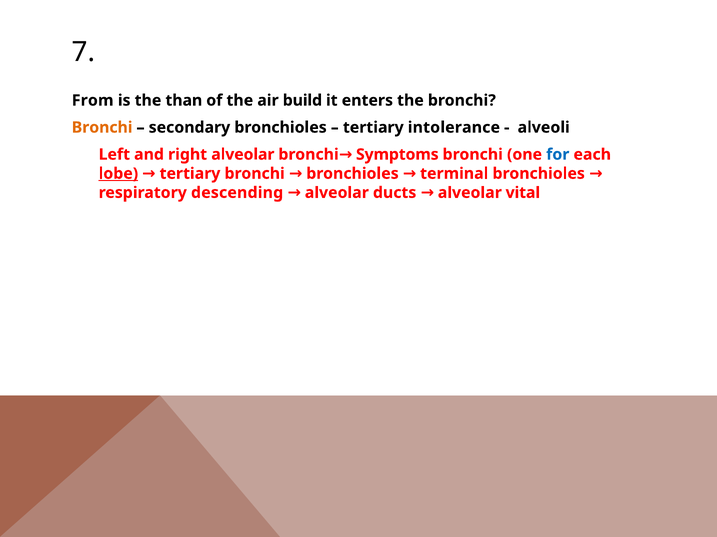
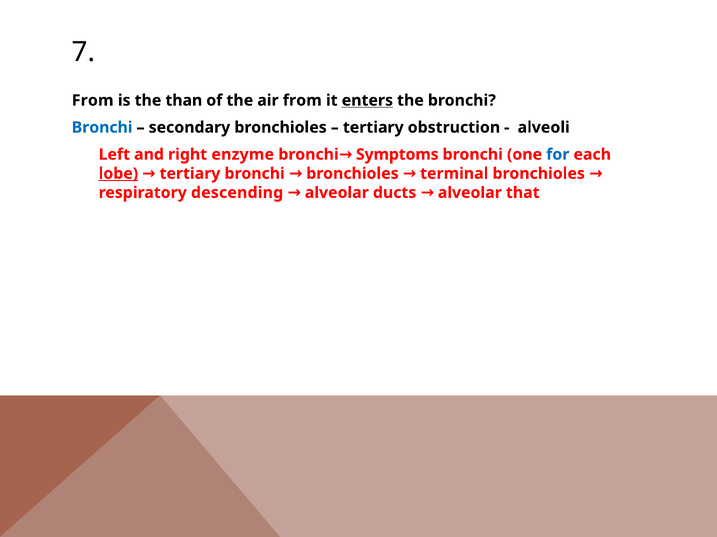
air build: build -> from (302, 101)
enters underline: none -> present (367, 101)
Bronchi colour: orange -> blue (102, 128)
intolerance: intolerance -> obstruction (454, 128)
right alveolar: alveolar -> enzyme (243, 155)
vital: vital -> that (523, 193)
